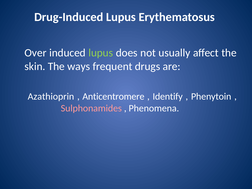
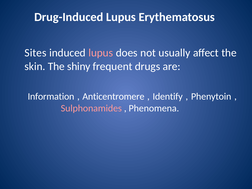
Over: Over -> Sites (35, 53)
lupus colour: light green -> pink (101, 53)
ways: ways -> shiny (79, 66)
Azathioprin: Azathioprin -> Information (51, 96)
